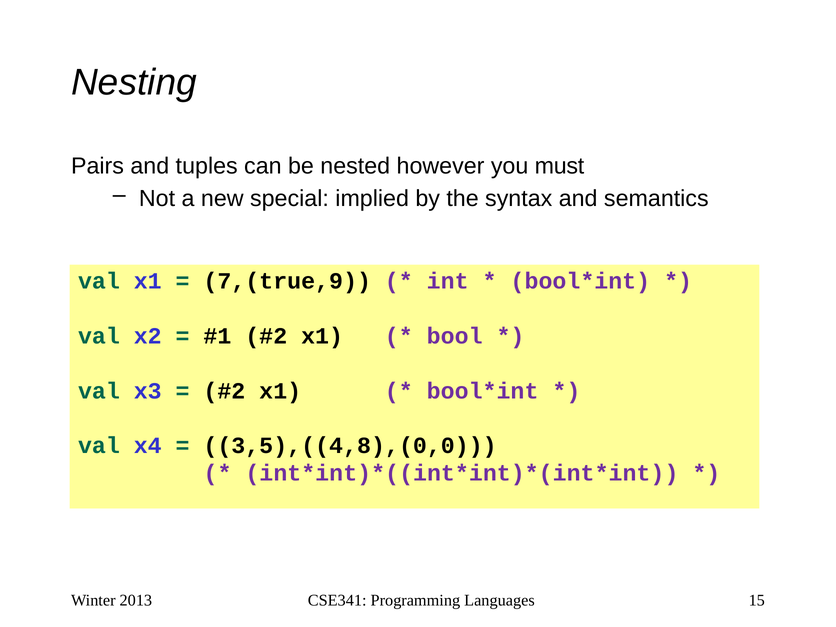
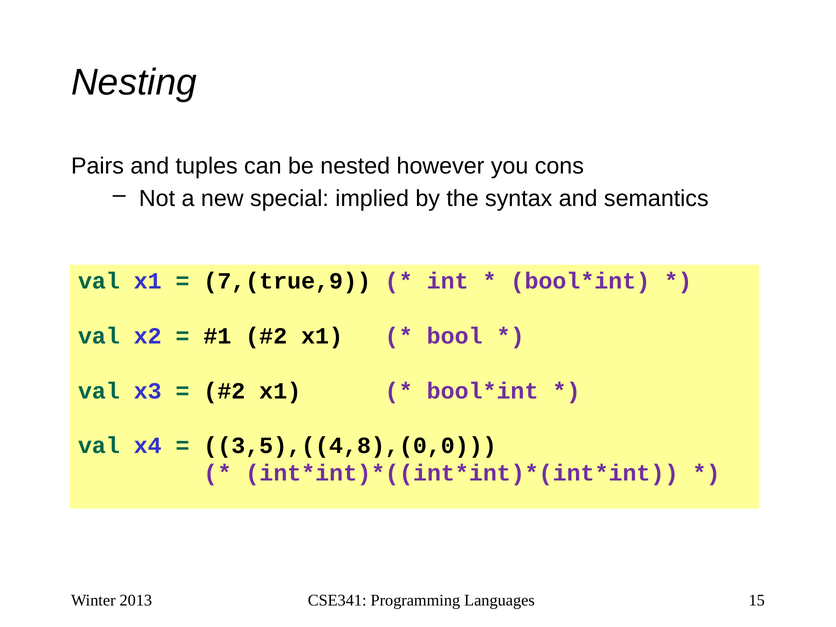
must: must -> cons (559, 166)
